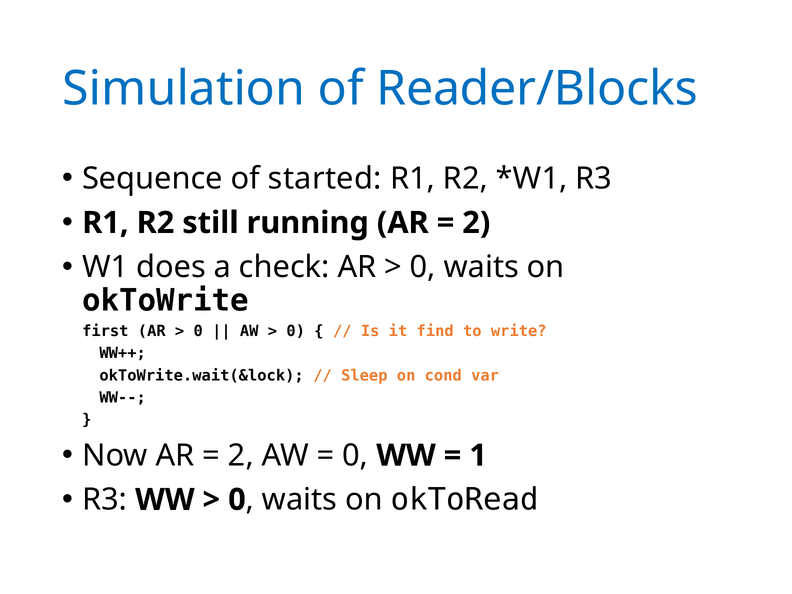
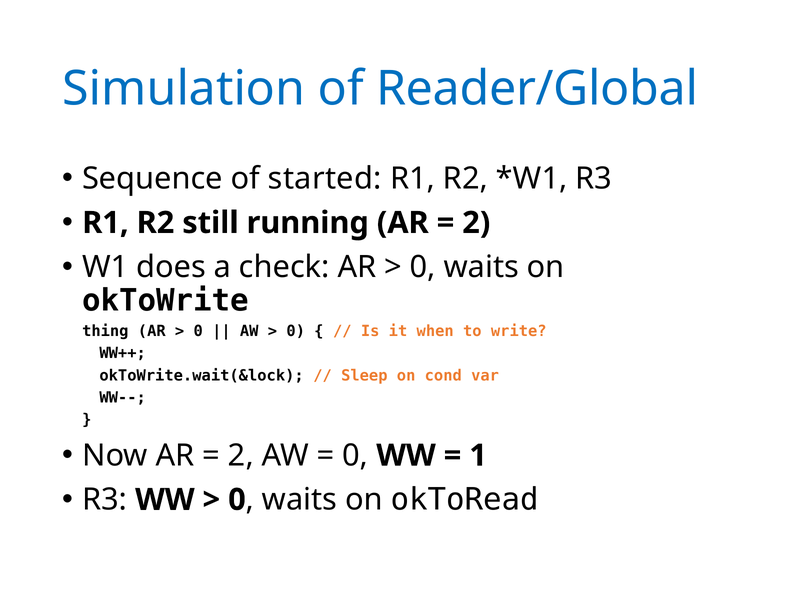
Reader/Blocks: Reader/Blocks -> Reader/Global (537, 89)
first: first -> thing (105, 331)
find: find -> when (435, 331)
